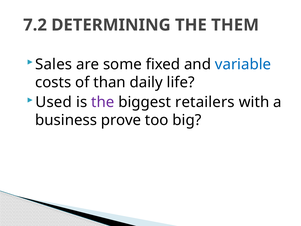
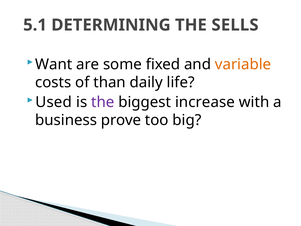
7.2: 7.2 -> 5.1 (35, 25)
THEM: THEM -> SELLS (235, 25)
Sales: Sales -> Want (54, 64)
variable colour: blue -> orange (243, 64)
retailers: retailers -> increase (205, 102)
